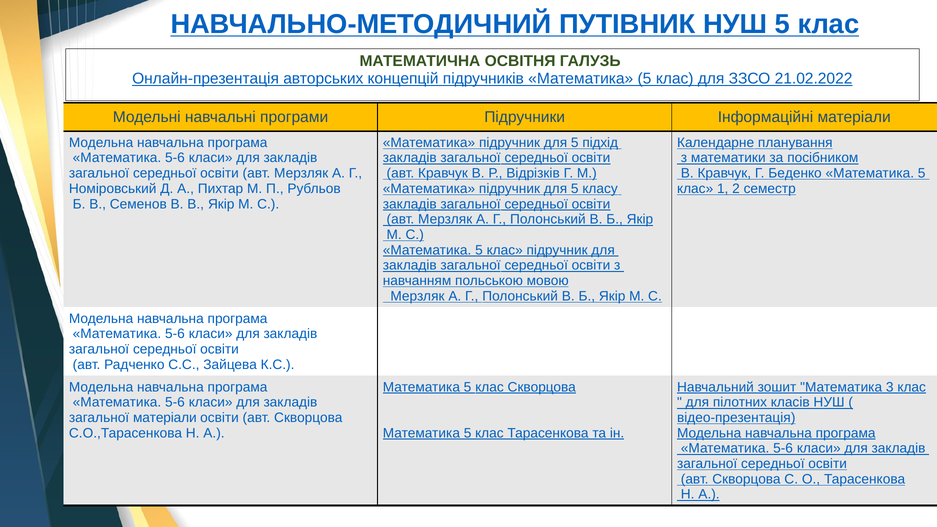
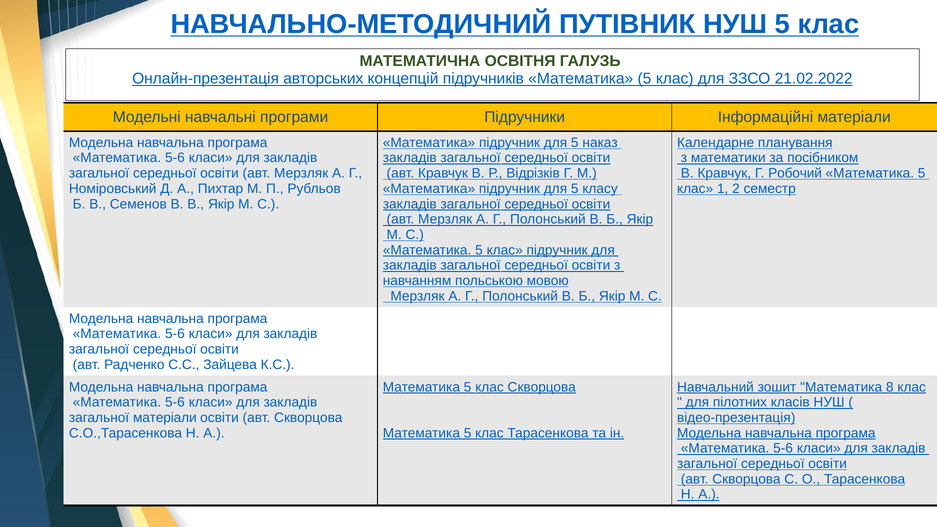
підхід: підхід -> наказ (600, 143)
Беденко: Беденко -> Робочий (795, 173)
3: 3 -> 8 (890, 387)
